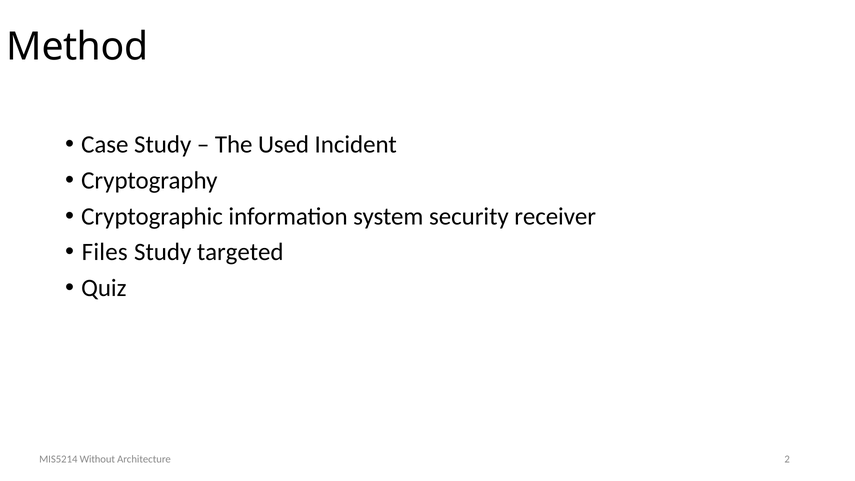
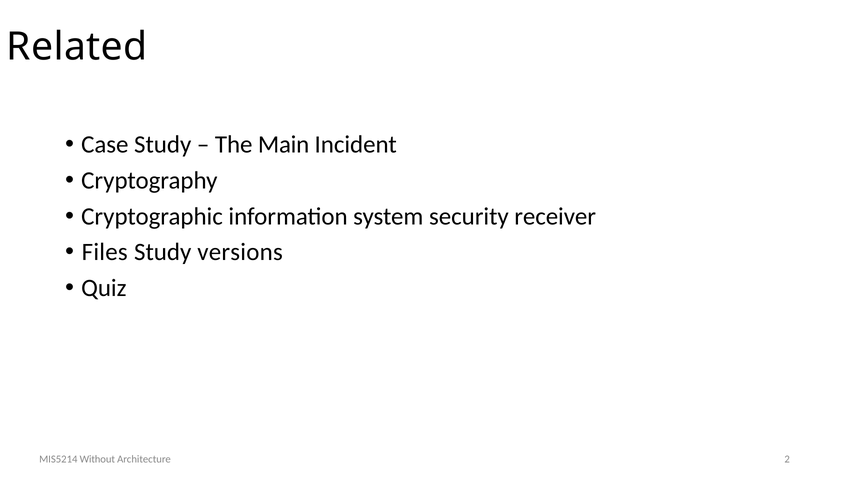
Method: Method -> Related (77, 47)
Used: Used -> Main (284, 145)
targeted: targeted -> versions (240, 252)
